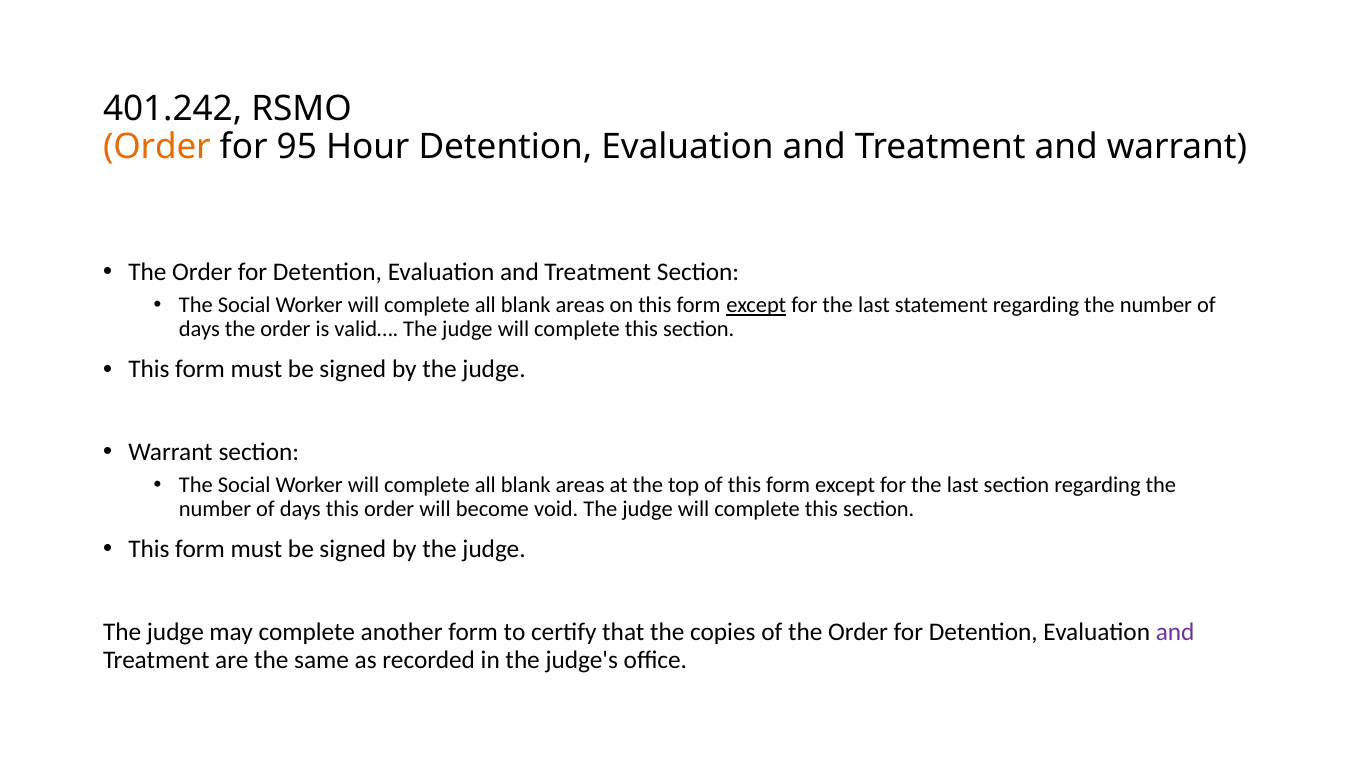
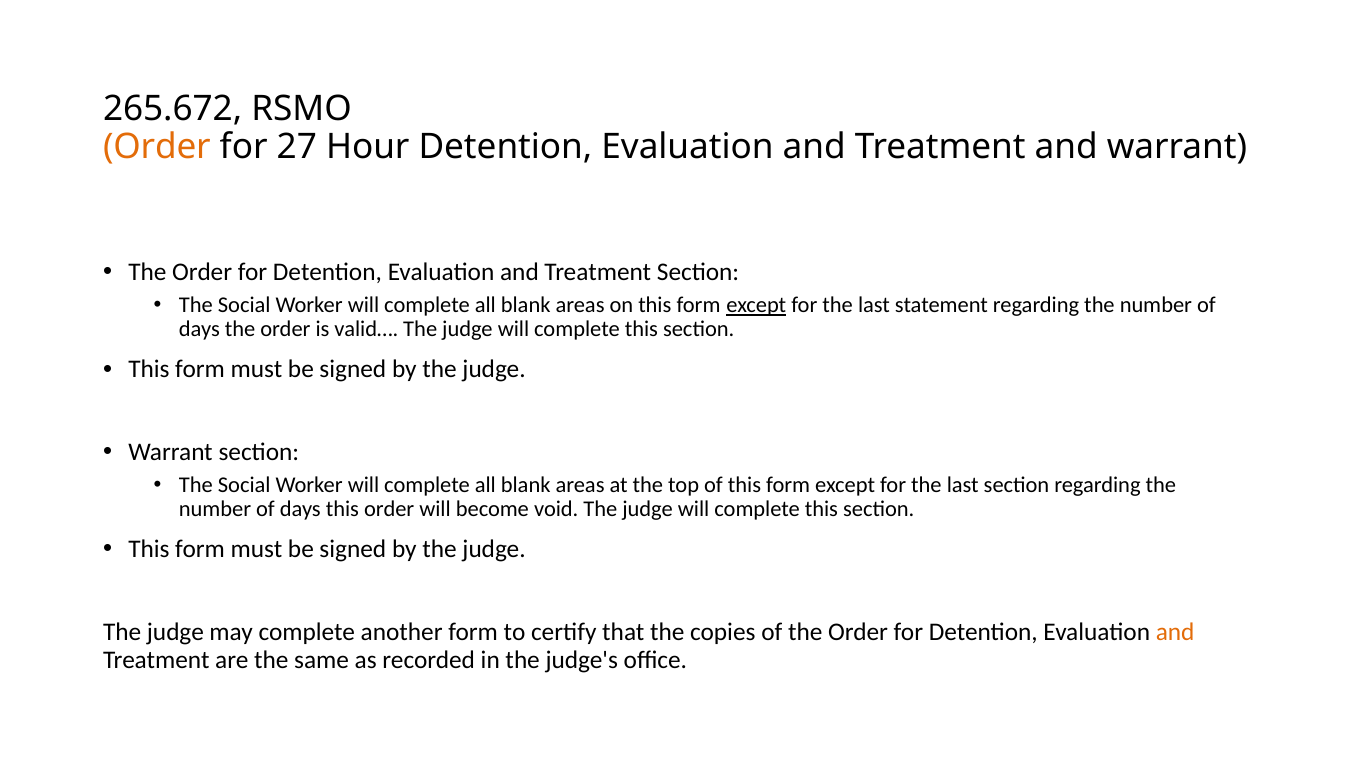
401.242: 401.242 -> 265.672 (173, 108)
95: 95 -> 27 (297, 146)
and colour: purple -> orange (1175, 632)
